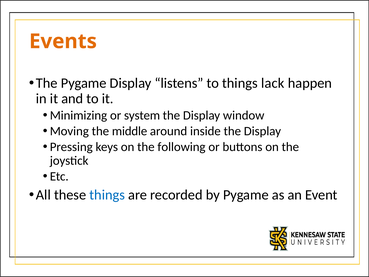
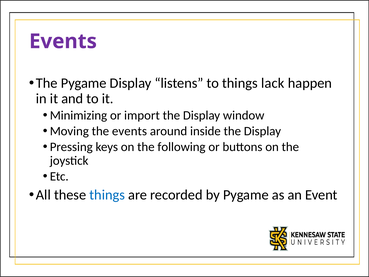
Events colour: orange -> purple (63, 41)
system: system -> import (142, 115)
the middle: middle -> events (129, 131)
